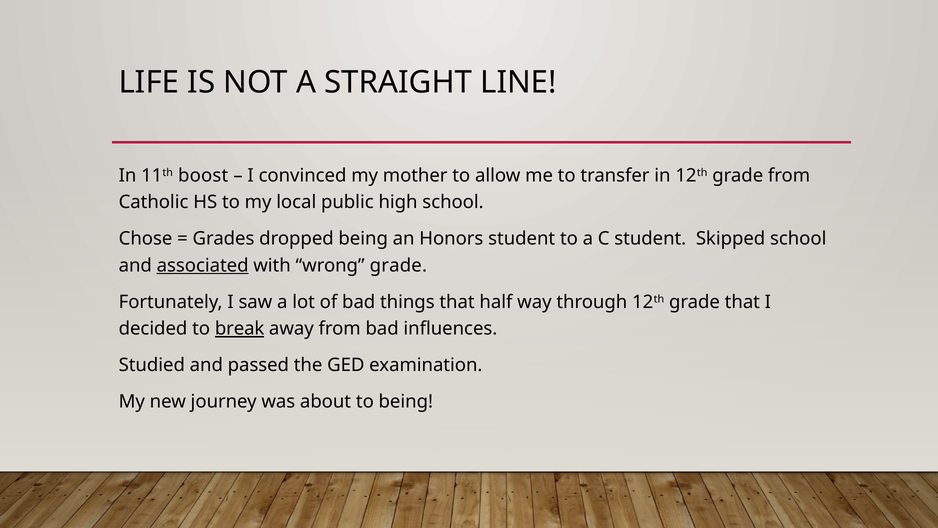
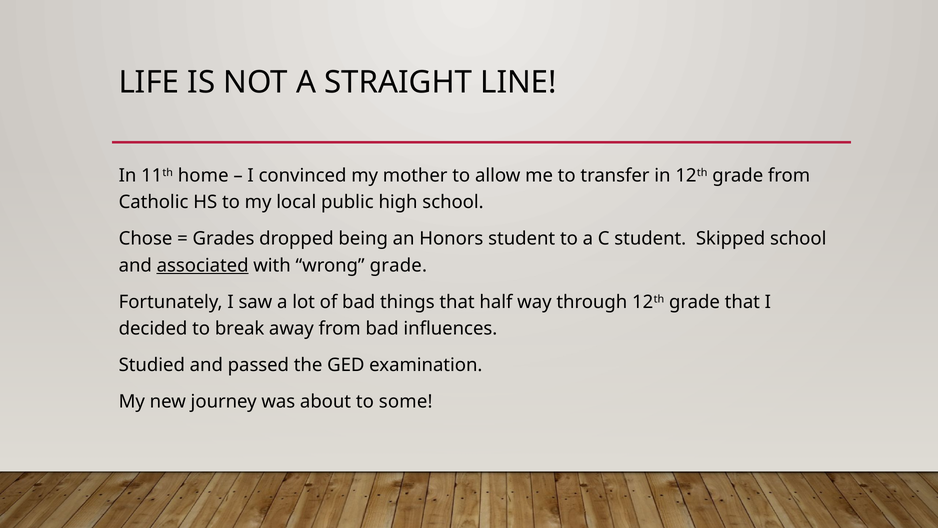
boost: boost -> home (203, 175)
break underline: present -> none (240, 329)
to being: being -> some (406, 401)
